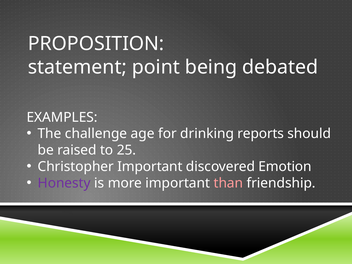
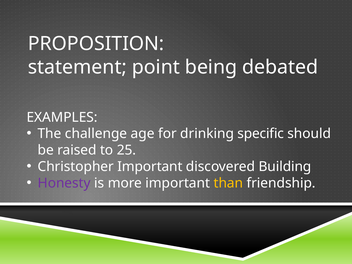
reports: reports -> specific (261, 134)
Emotion: Emotion -> Building (285, 167)
than colour: pink -> yellow (228, 183)
